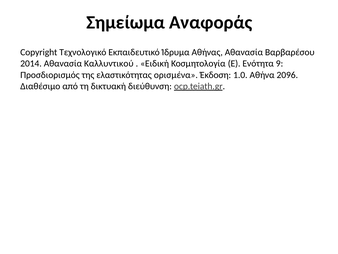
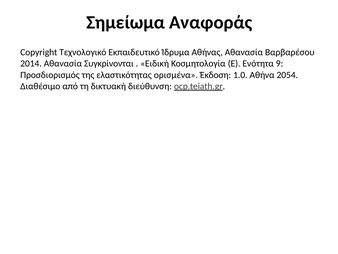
Καλλυντικού: Καλλυντικού -> Συγκρίνονται (109, 64)
2096: 2096 -> 2054 (287, 75)
